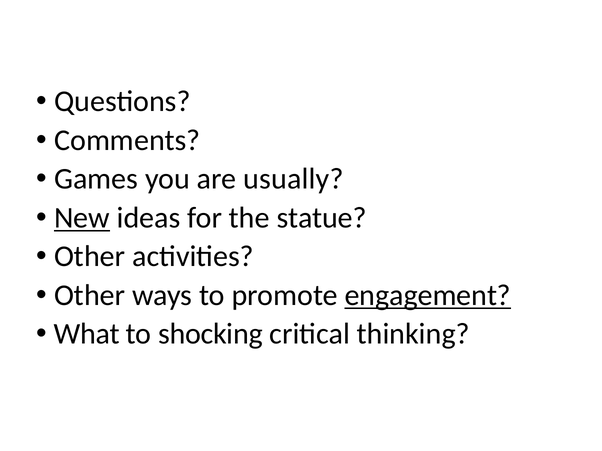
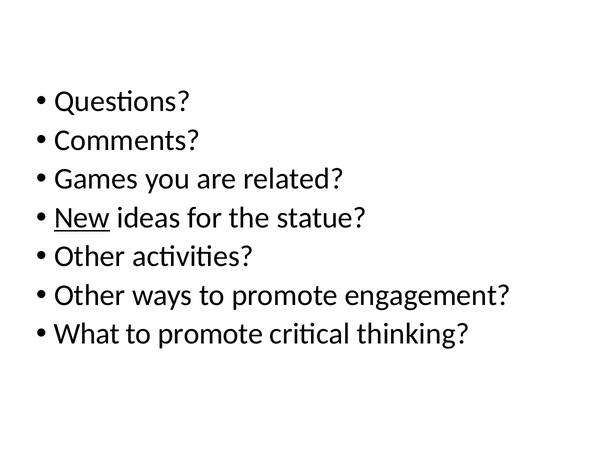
usually: usually -> related (294, 179)
engagement underline: present -> none (428, 296)
shocking: shocking -> promote (210, 334)
